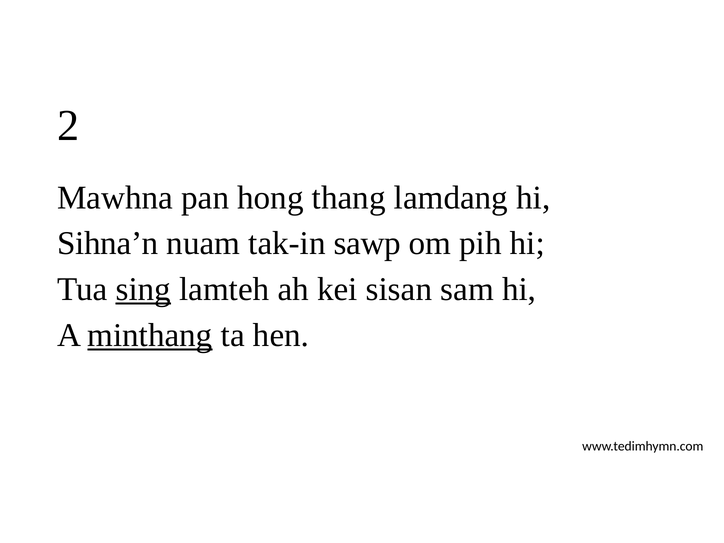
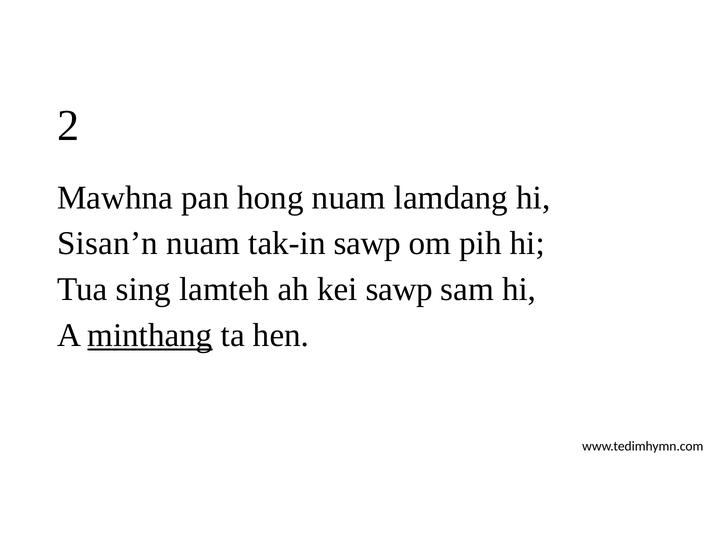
hong thang: thang -> nuam (349, 198)
Sihna’n: Sihna’n -> Sisan’n (108, 244)
sing underline: present -> none (143, 289)
kei sisan: sisan -> sawp (399, 289)
